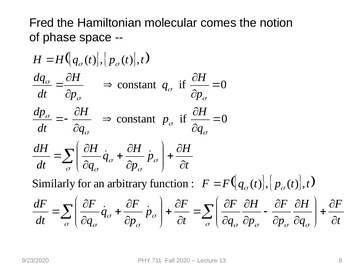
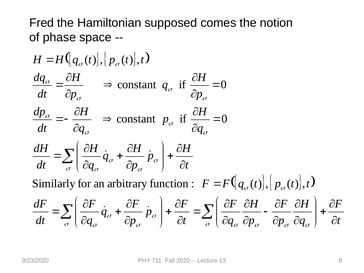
molecular: molecular -> supposed (171, 23)
